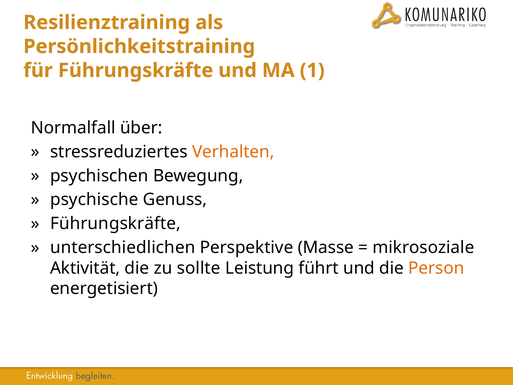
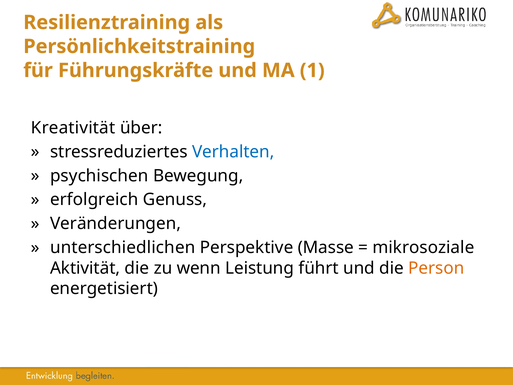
Normalfall: Normalfall -> Kreativität (73, 128)
Verhalten colour: orange -> blue (233, 152)
psychische: psychische -> erfolgreich (94, 200)
Führungskräfte: Führungskräfte -> Veränderungen (115, 223)
sollte: sollte -> wenn (199, 268)
